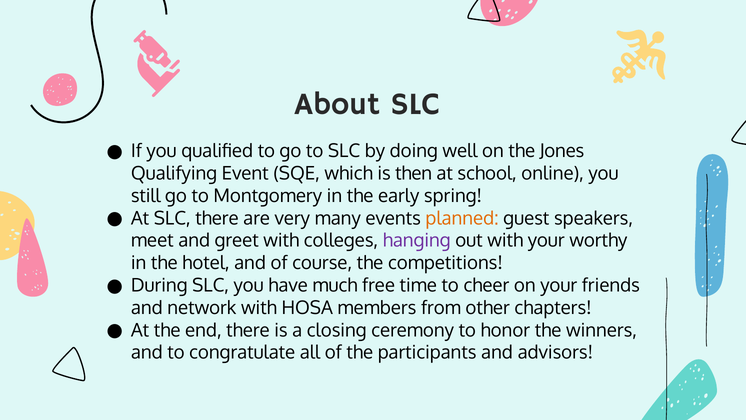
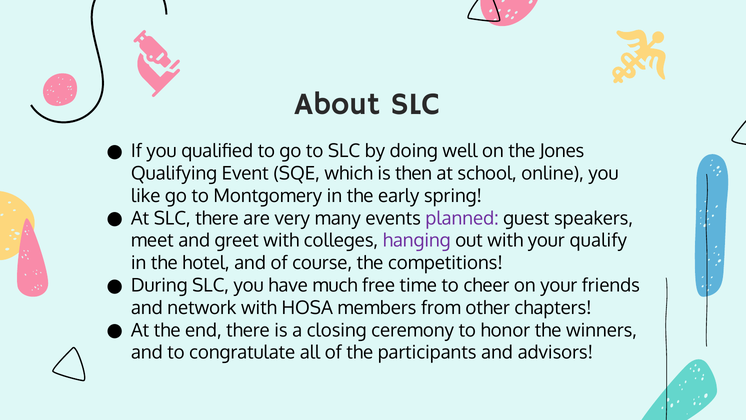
still: still -> like (146, 196)
planned colour: orange -> purple (462, 218)
worthy: worthy -> qualify (598, 241)
